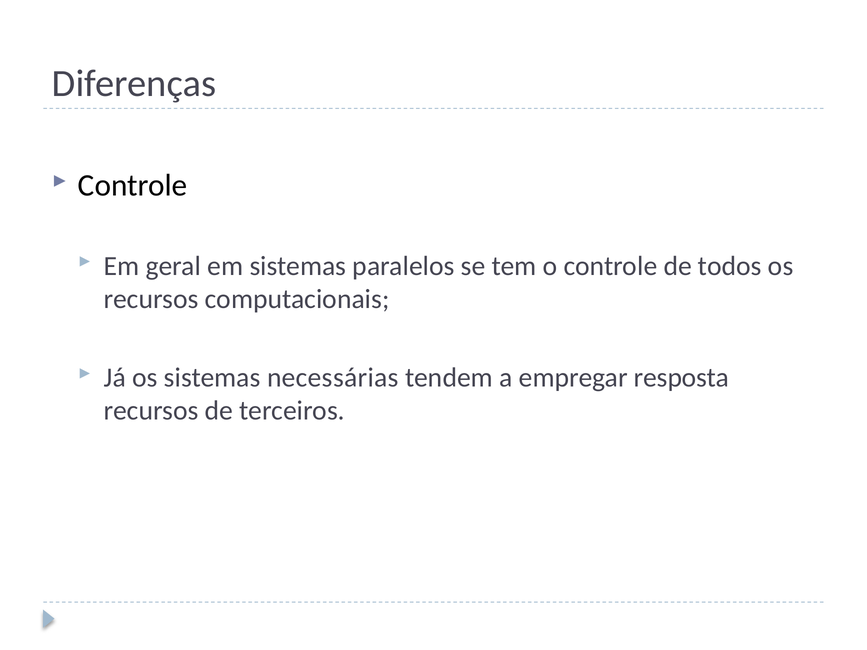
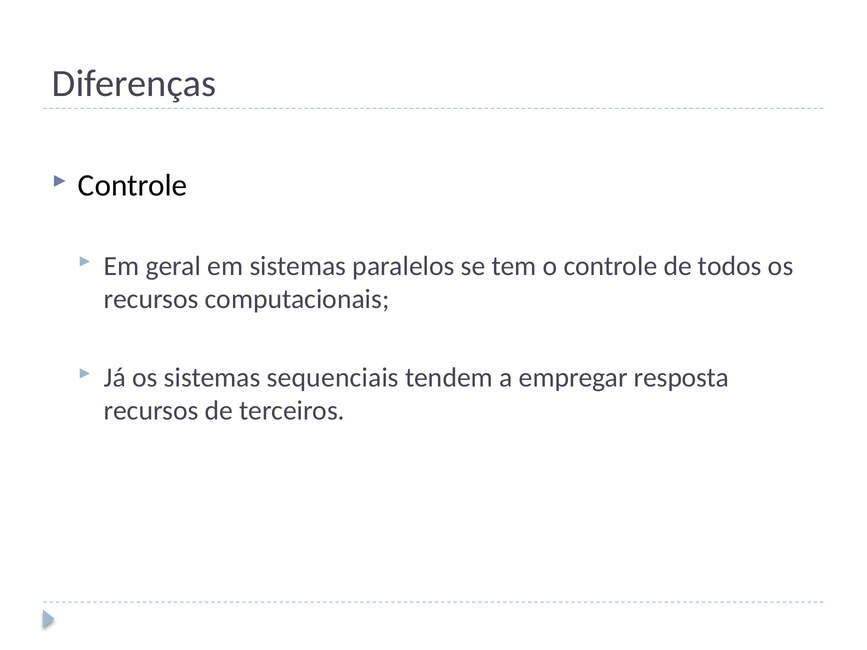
necessárias: necessárias -> sequenciais (333, 378)
